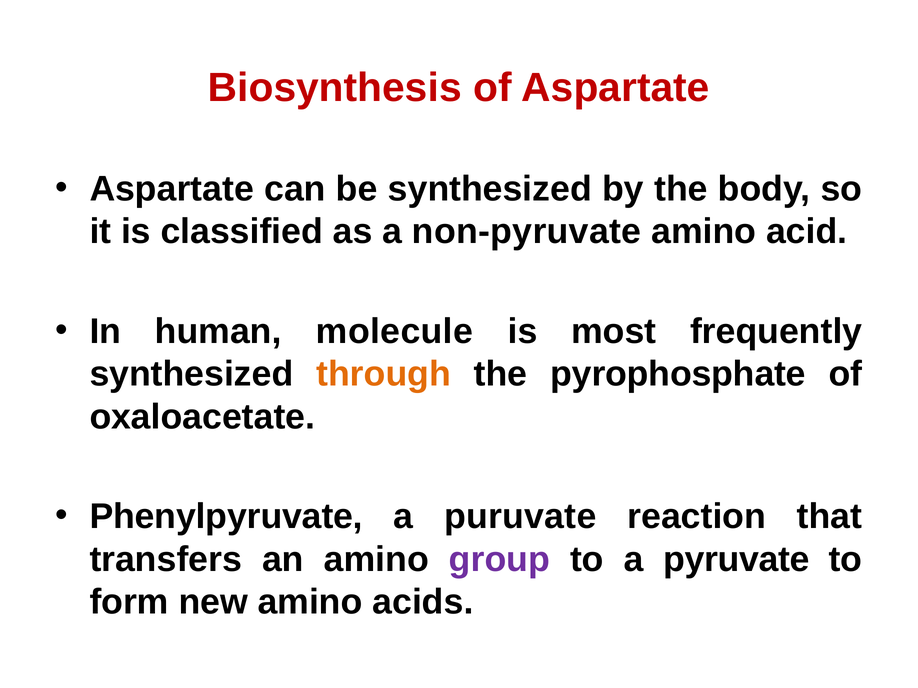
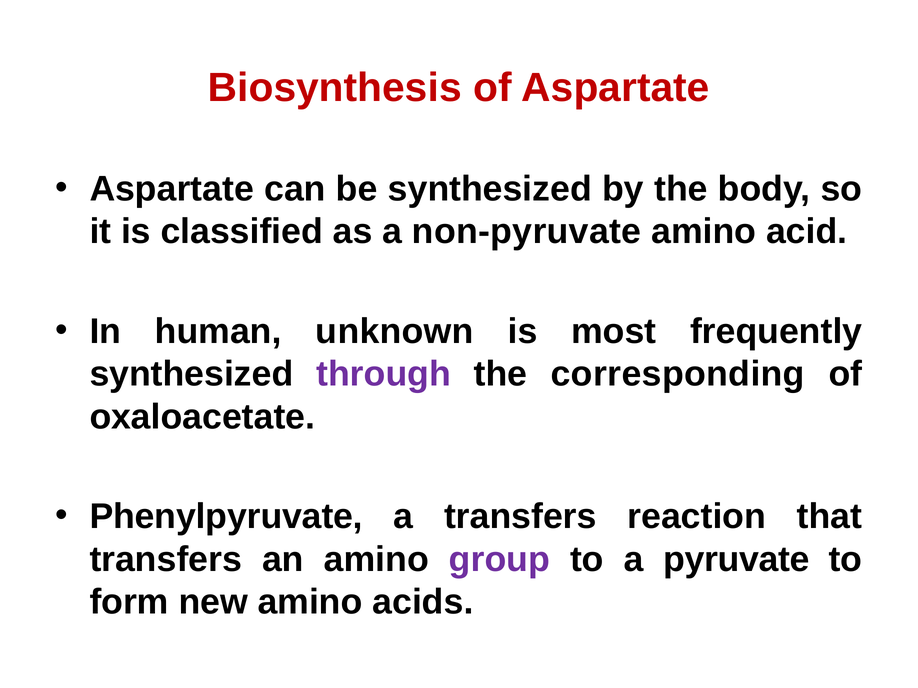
molecule: molecule -> unknown (395, 332)
through colour: orange -> purple (384, 374)
pyrophosphate: pyrophosphate -> corresponding (678, 374)
a puruvate: puruvate -> transfers (520, 517)
